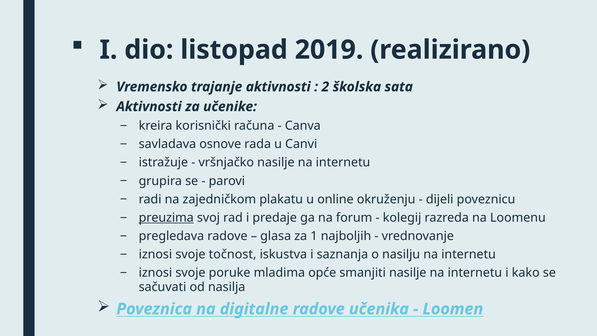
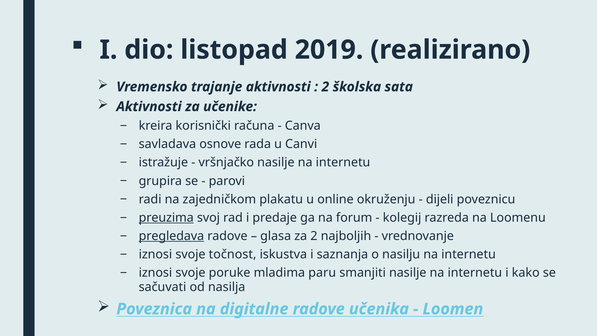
pregledava underline: none -> present (171, 236)
za 1: 1 -> 2 (314, 236)
opće: opće -> paru (322, 273)
